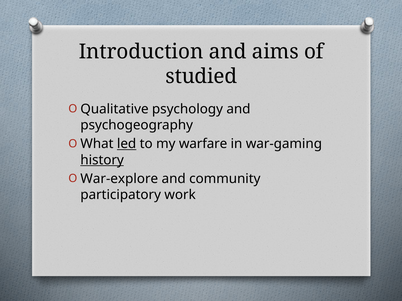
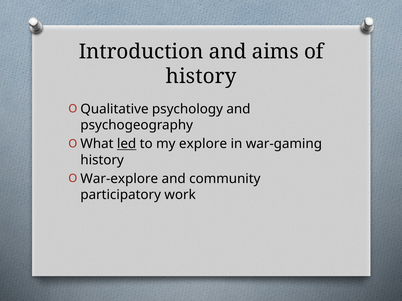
studied: studied -> history (201, 77)
warfare: warfare -> explore (203, 144)
history underline: present -> none (102, 160)
